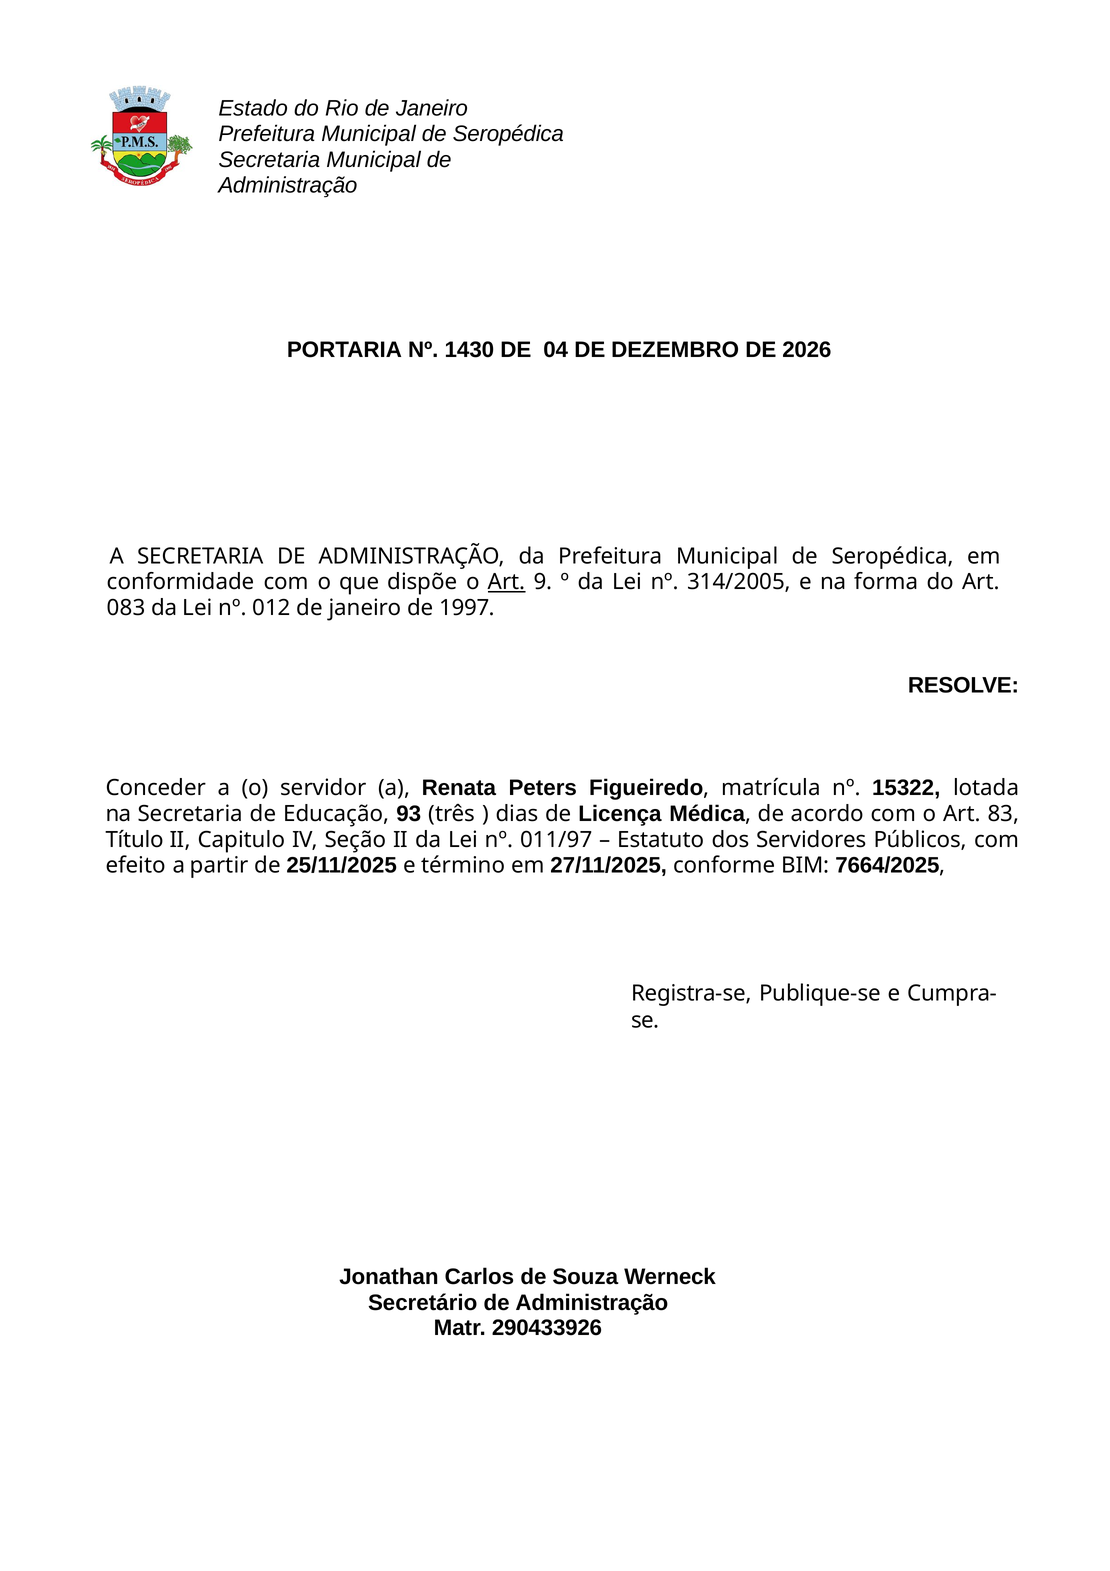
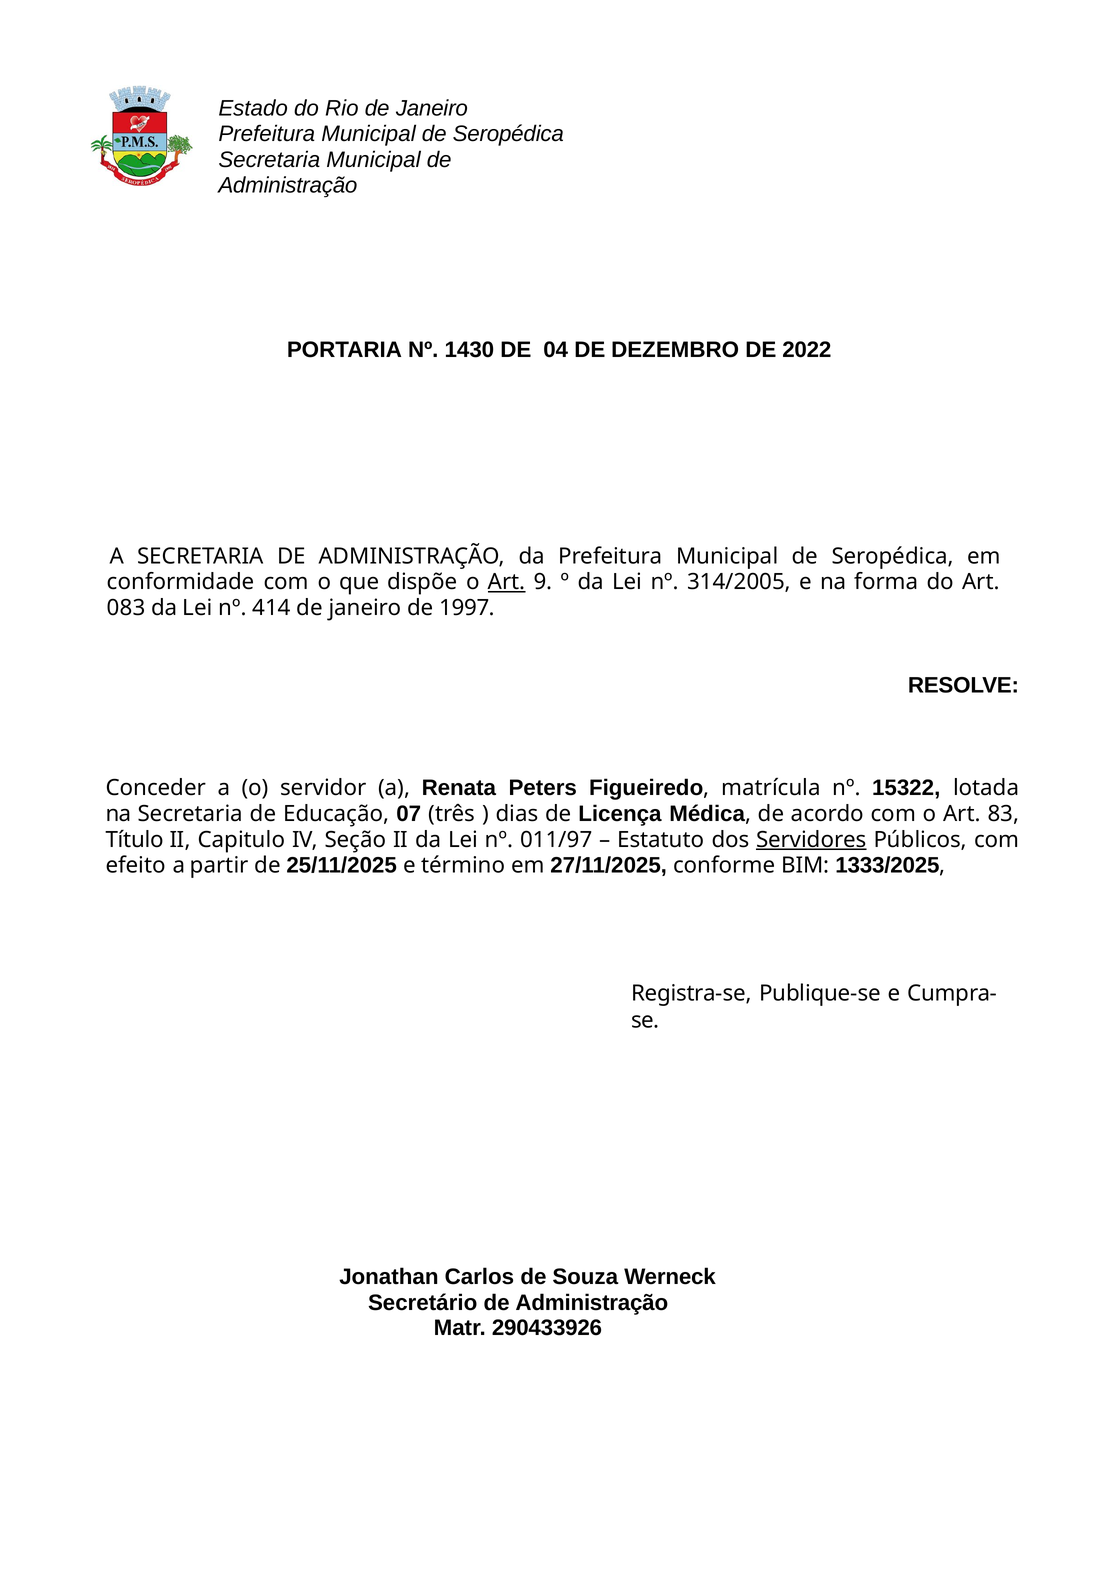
2026: 2026 -> 2022 (807, 350)
012: 012 -> 414 (272, 608)
93: 93 -> 07 (409, 814)
Servidores underline: none -> present (811, 840)
7664/2025: 7664/2025 -> 1333/2025 (887, 865)
